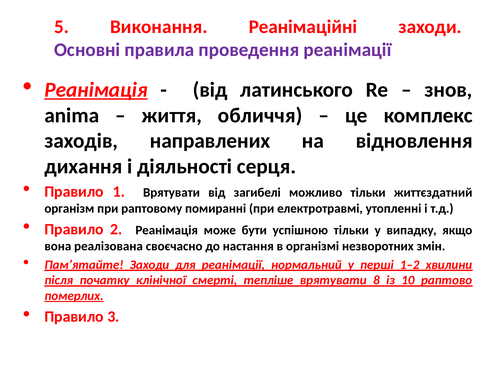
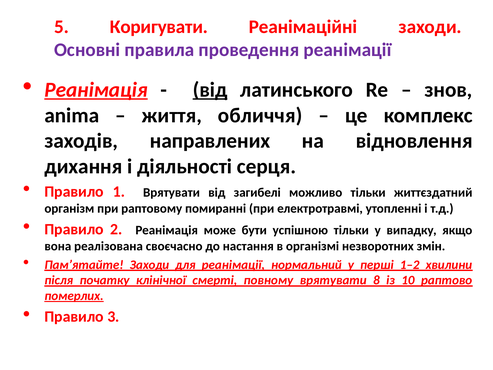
Виконання: Виконання -> Коригувати (159, 27)
від underline: none -> present (210, 90)
тепліше: тепліше -> повному (268, 280)
